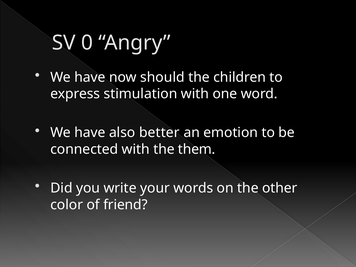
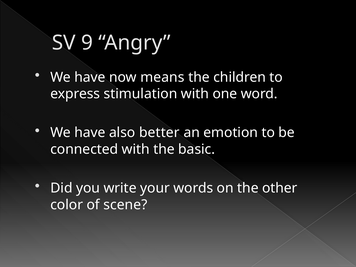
0: 0 -> 9 (87, 43)
should: should -> means (162, 77)
them: them -> basic (197, 149)
friend: friend -> scene (125, 205)
